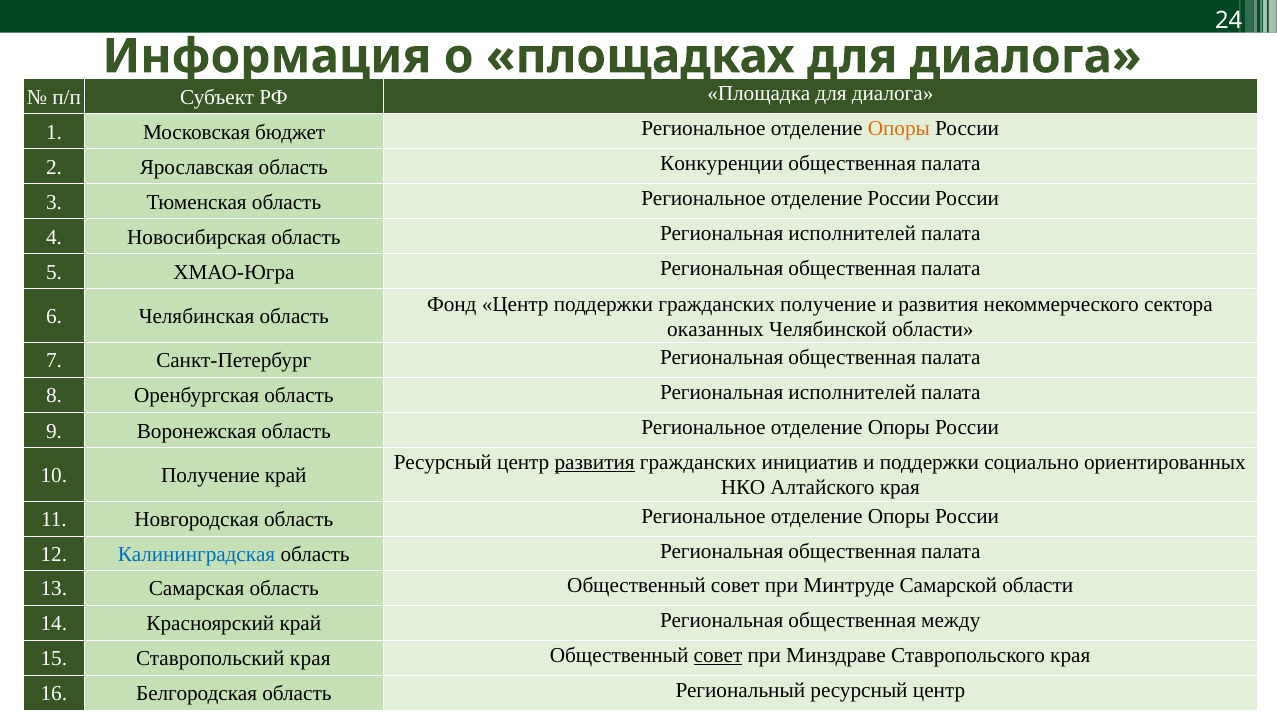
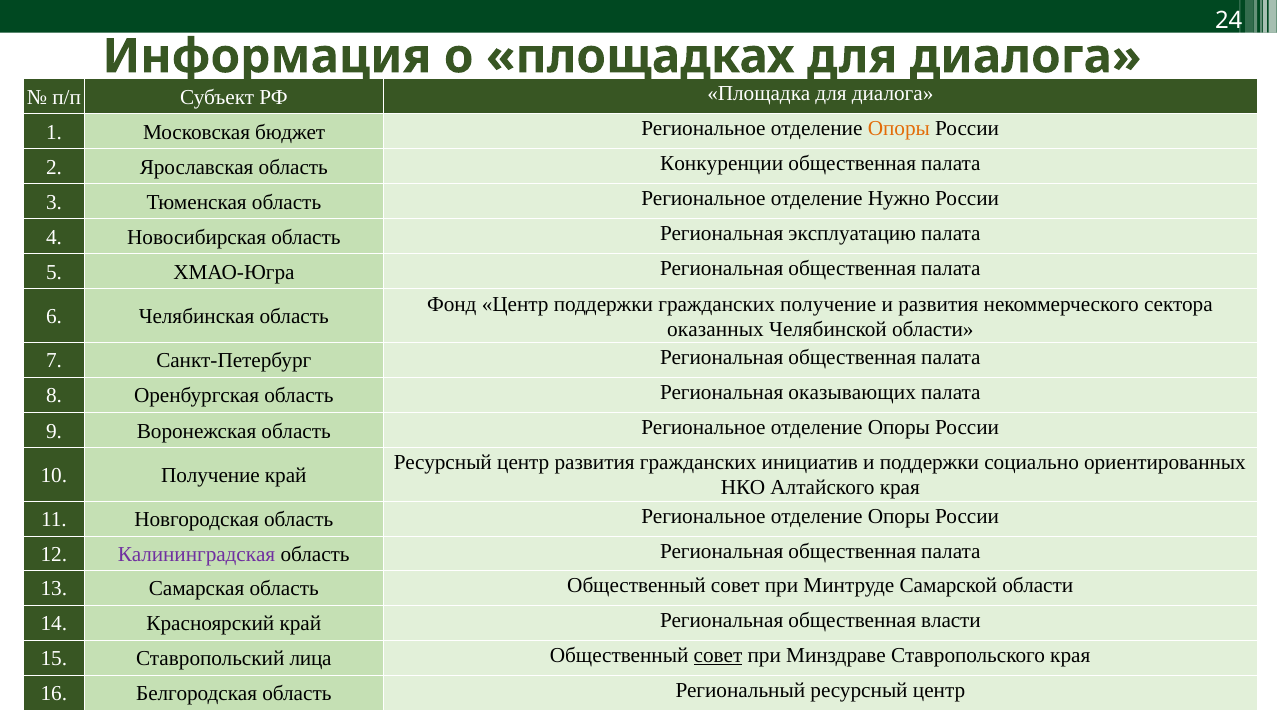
отделение России: России -> Нужно (899, 199)
Новосибирская область Региональная исполнителей: исполнителей -> эксплуатацию (852, 234)
Оренбургская область Региональная исполнителей: исполнителей -> оказывающих (852, 392)
развития underline: present -> none (595, 462)
Калининградская colour: blue -> purple (197, 554)
между: между -> власти (951, 620)
Ставропольский края: края -> лица (311, 658)
